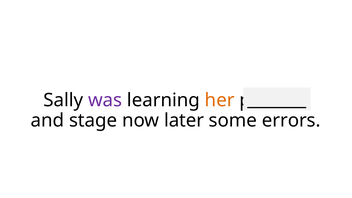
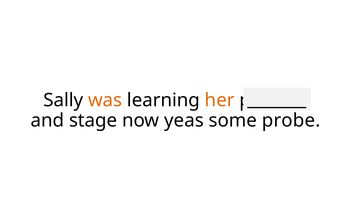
was colour: purple -> orange (105, 100)
later: later -> yeas (184, 120)
errors: errors -> probe (291, 120)
